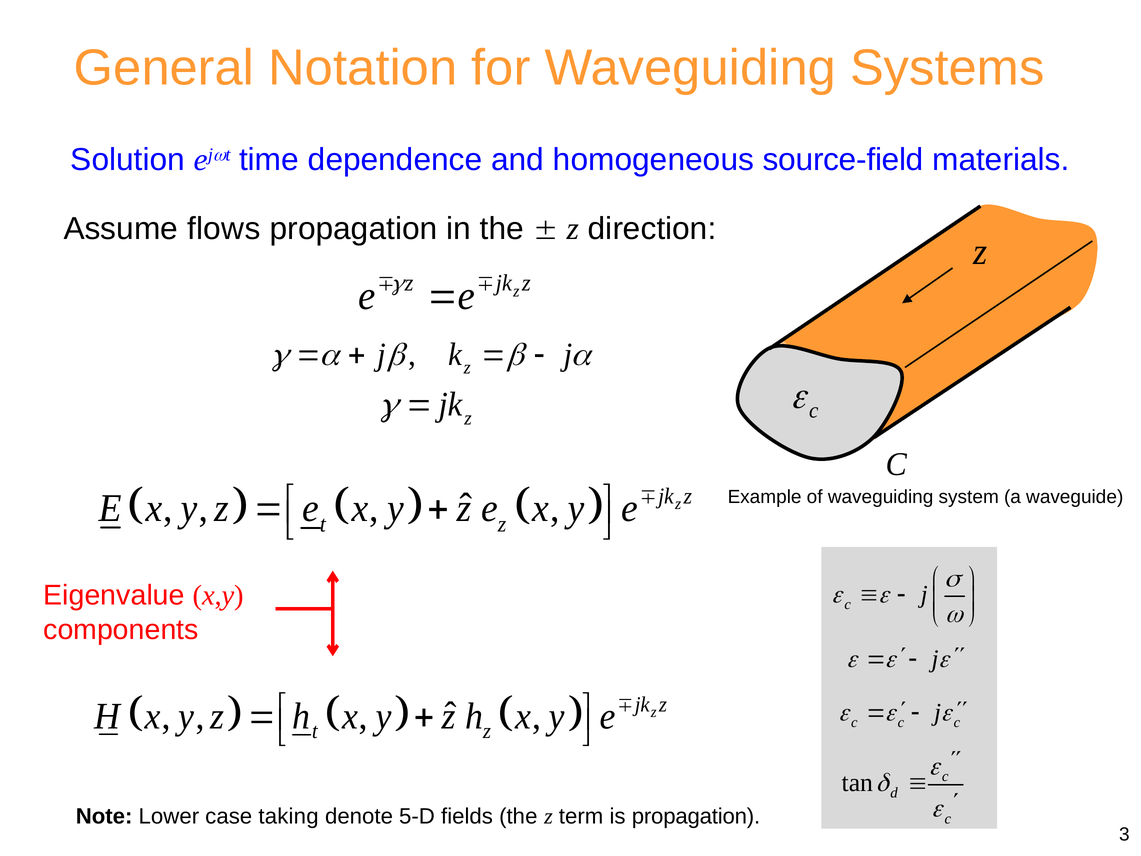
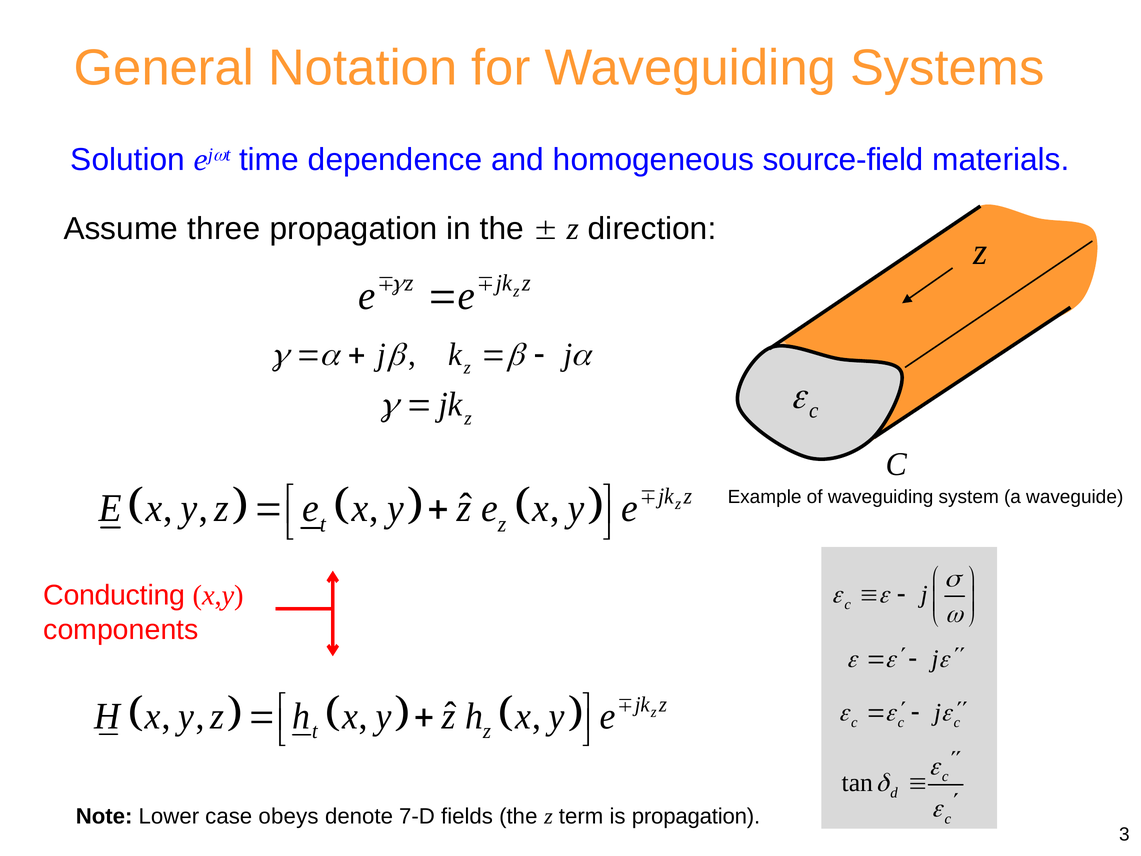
flows: flows -> three (224, 229)
Eigenvalue: Eigenvalue -> Conducting (114, 595)
taking: taking -> obeys (289, 816)
5-D: 5-D -> 7-D (417, 816)
